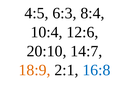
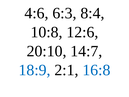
4:5: 4:5 -> 4:6 (36, 13)
10:4: 10:4 -> 10:8 (47, 32)
18:9 colour: orange -> blue (35, 70)
